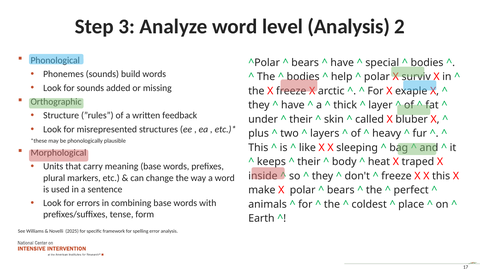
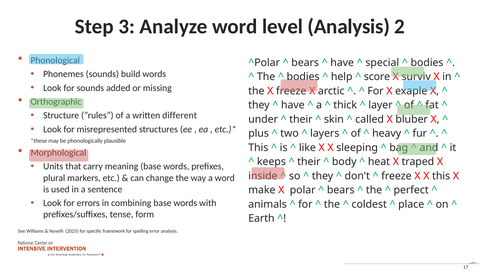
polar: polar -> score (377, 77)
feedback: feedback -> different (180, 116)
